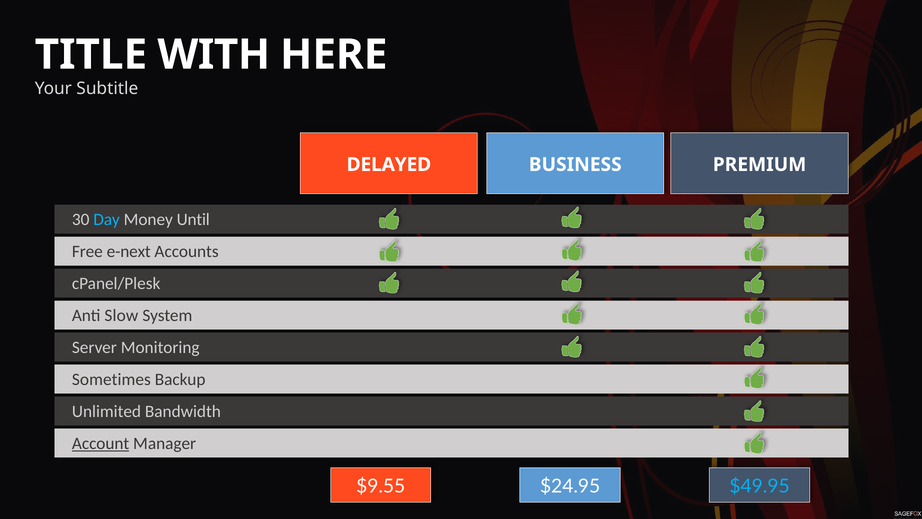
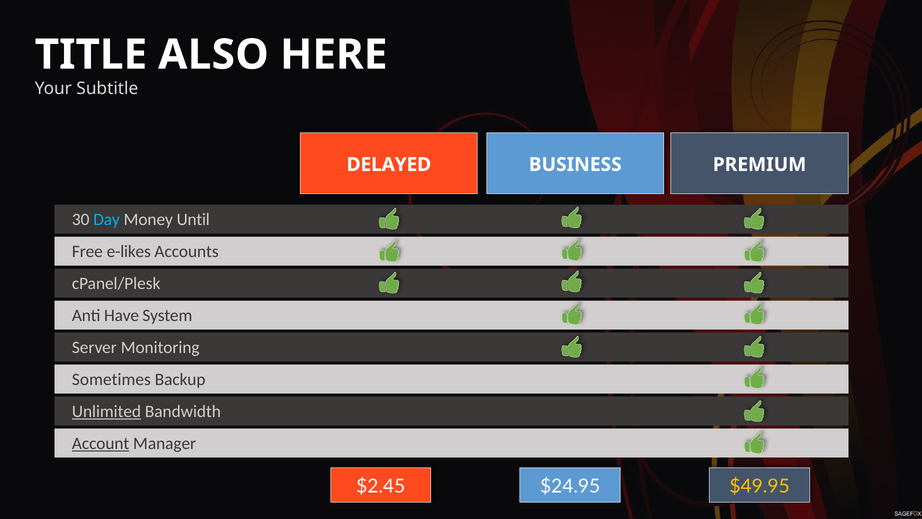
WITH: WITH -> ALSO (213, 55)
e-next: e-next -> e-likes (129, 251)
Slow: Slow -> Have (122, 315)
Unlimited underline: none -> present (107, 411)
$9.55: $9.55 -> $2.45 (381, 486)
$49.95 colour: light blue -> yellow (760, 486)
